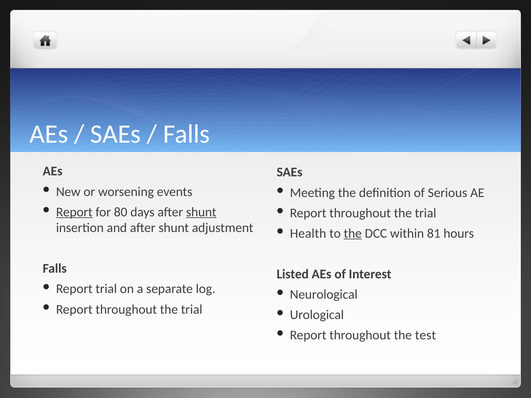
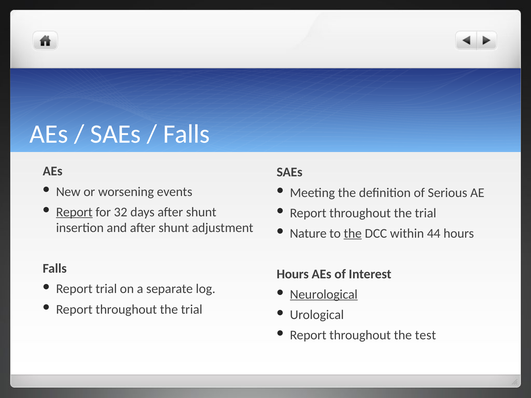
80: 80 -> 32 (121, 212)
shunt underline: present -> none (201, 212)
Health: Health -> Nature (308, 233)
81: 81 -> 44 (434, 233)
Listed: Listed -> Hours (293, 274)
Neurological underline: none -> present (324, 295)
